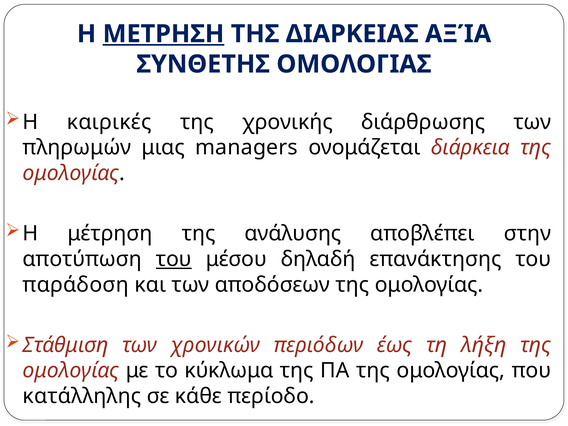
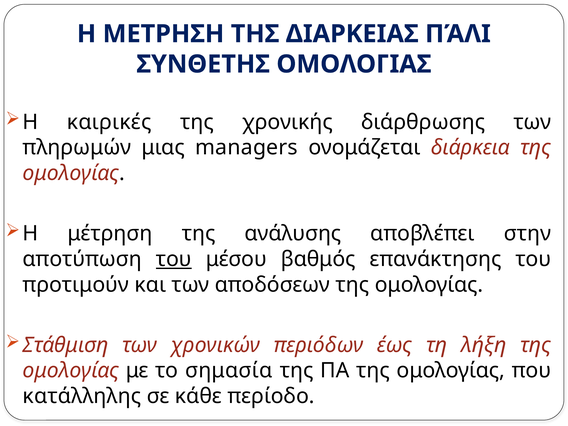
ΜΕΤΡΗΣΗ underline: present -> none (163, 34)
ΑΞΊΑ: ΑΞΊΑ -> ΠΆΛΙ (458, 34)
δηλαδή: δηλαδή -> βαθμός (318, 259)
παράδοση: παράδοση -> προτιμούν (76, 285)
κύκλωμα: κύκλωμα -> σημασία (229, 371)
